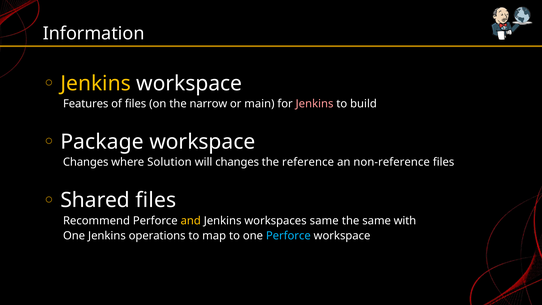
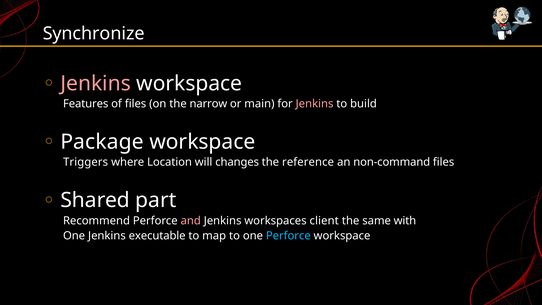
Information: Information -> Synchronize (94, 34)
Jenkins colour: yellow -> pink (96, 83)
Changes: Changes -> Triggers (86, 162)
Solution: Solution -> Location (170, 162)
non-reference: non-reference -> non-command (392, 162)
Shared files: files -> part (156, 200)
and colour: yellow -> pink (191, 221)
workspaces same: same -> client (324, 221)
operations: operations -> executable (157, 236)
